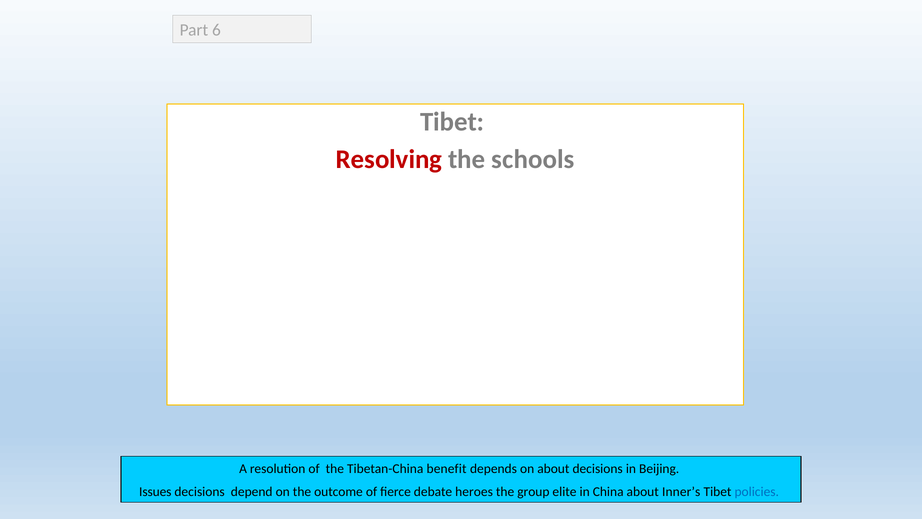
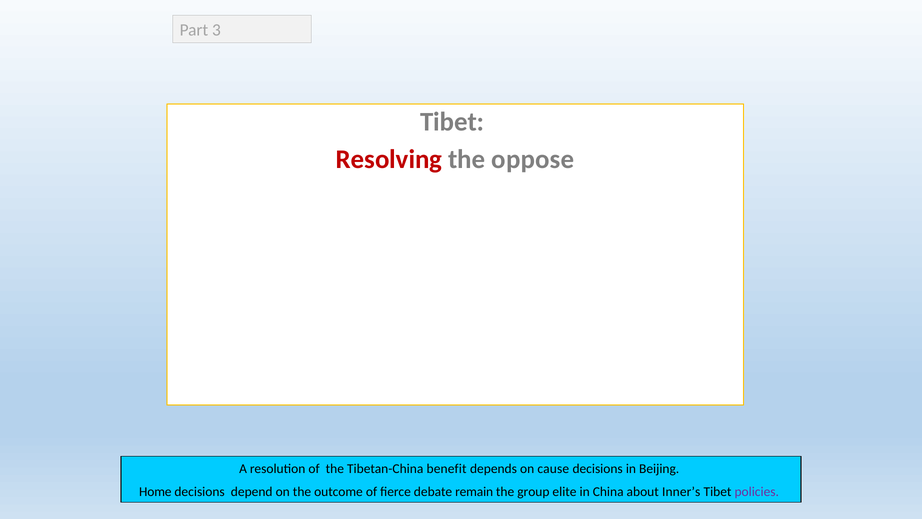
6: 6 -> 3 (216, 30)
schools: schools -> oppose (533, 159)
on about: about -> cause (553, 468)
Issues: Issues -> Home (155, 491)
heroes: heroes -> remain (474, 491)
policies colour: blue -> purple (757, 491)
